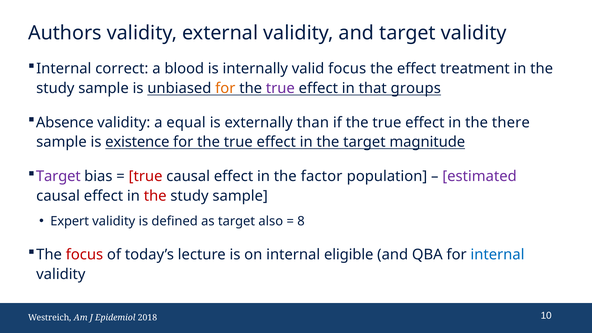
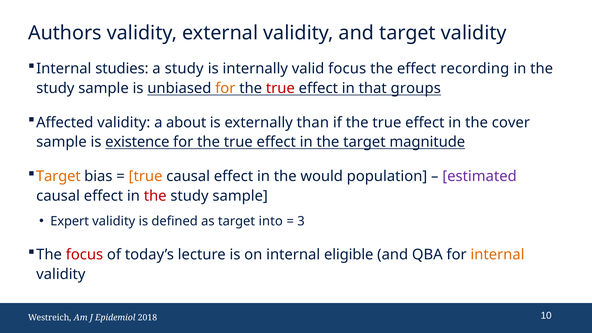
correct: correct -> studies (122, 69)
a blood: blood -> study (184, 69)
treatment: treatment -> recording (475, 69)
true colour: purple -> red (280, 88)
Absence: Absence -> Affected (65, 123)
equal: equal -> about (186, 123)
there: there -> cover (511, 123)
Target colour: purple -> orange (58, 176)
true colour: red -> orange (146, 176)
factor: factor -> would (322, 176)
also: also -> into (271, 221)
8: 8 -> 3 (301, 221)
internal colour: blue -> orange (497, 255)
